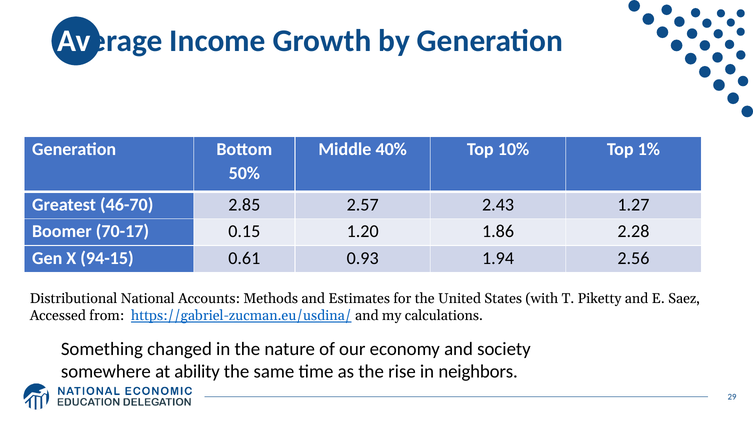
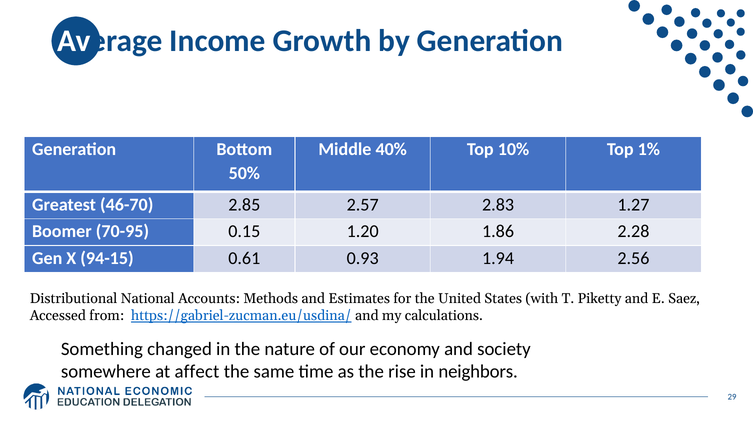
2.43: 2.43 -> 2.83 (498, 204)
70-17: 70-17 -> 70-95 (122, 231)
ability: ability -> affect (197, 371)
